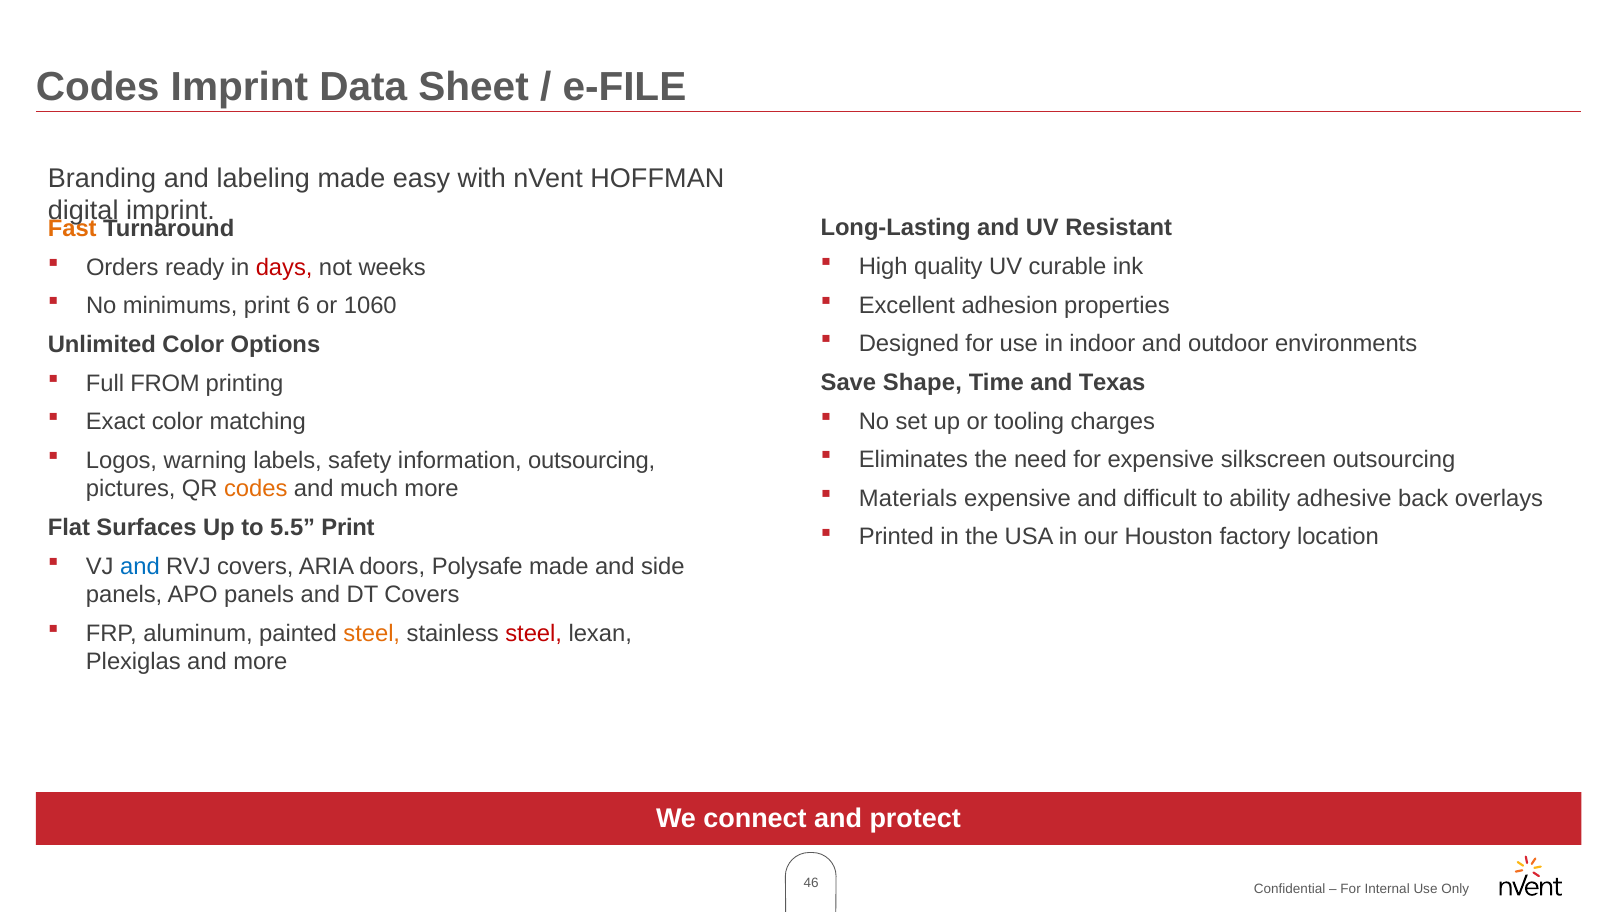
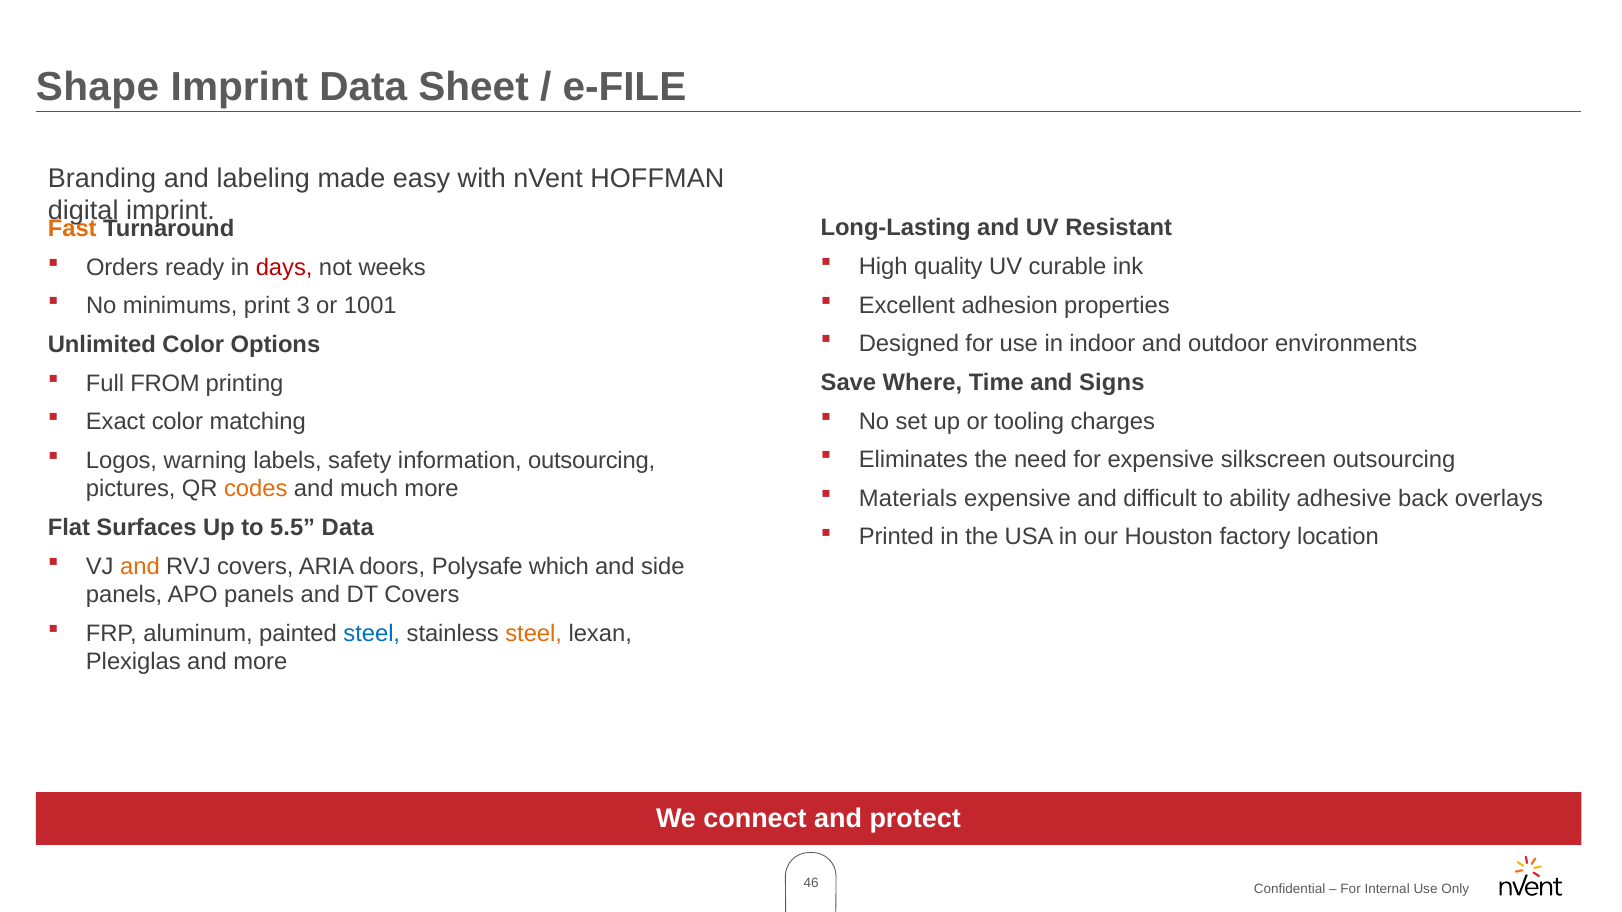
Codes: Codes -> Shape (97, 87)
6: 6 -> 3 (303, 306)
1060: 1060 -> 1001 (370, 306)
Shape: Shape -> Where (922, 383)
Texas: Texas -> Signs (1112, 383)
5.5 Print: Print -> Data (348, 528)
and colour: blue -> orange (140, 567)
Polysafe made: made -> which (559, 567)
steel colour: orange -> blue (372, 634)
steel colour: red -> orange (534, 634)
